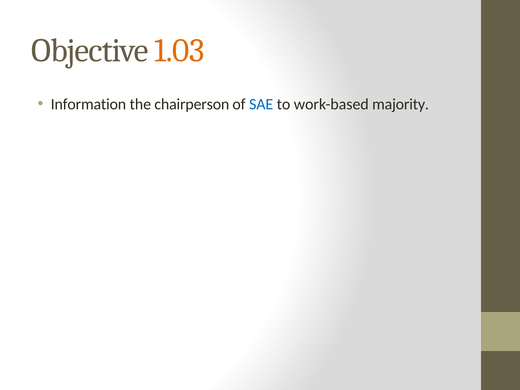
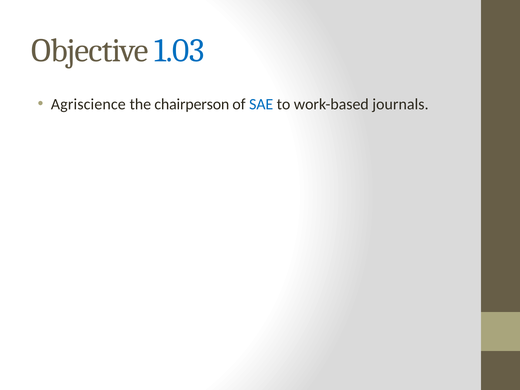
1.03 colour: orange -> blue (179, 50)
Information: Information -> Agriscience (88, 104)
majority: majority -> journals (400, 104)
